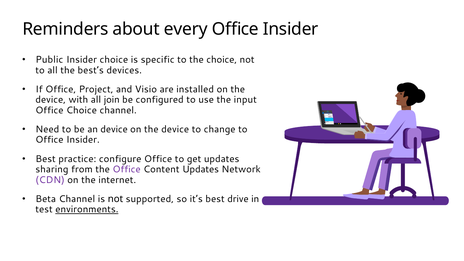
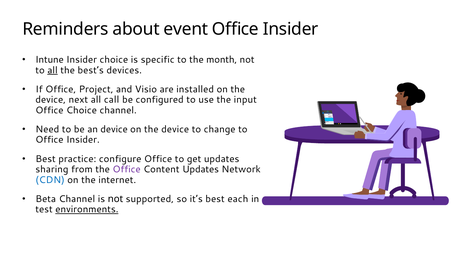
every: every -> event (186, 29)
Public: Public -> Intune (49, 60)
the choice: choice -> month (222, 60)
all underline: none -> present (53, 70)
with: with -> next (78, 100)
join: join -> call (112, 100)
CDN colour: purple -> blue (50, 180)
drive: drive -> each (238, 199)
